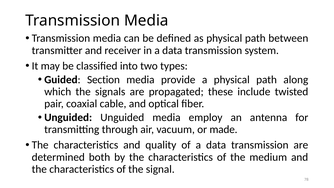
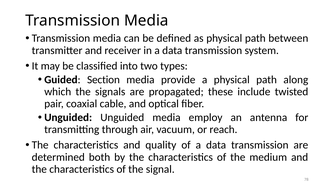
made: made -> reach (223, 129)
